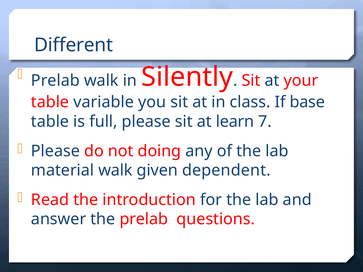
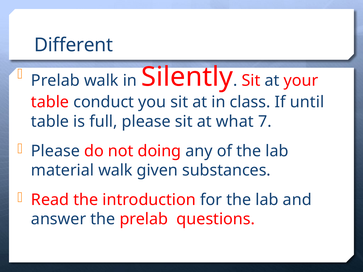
variable: variable -> conduct (104, 102)
base: base -> until (307, 102)
learn: learn -> what (235, 122)
dependent: dependent -> substances (226, 170)
